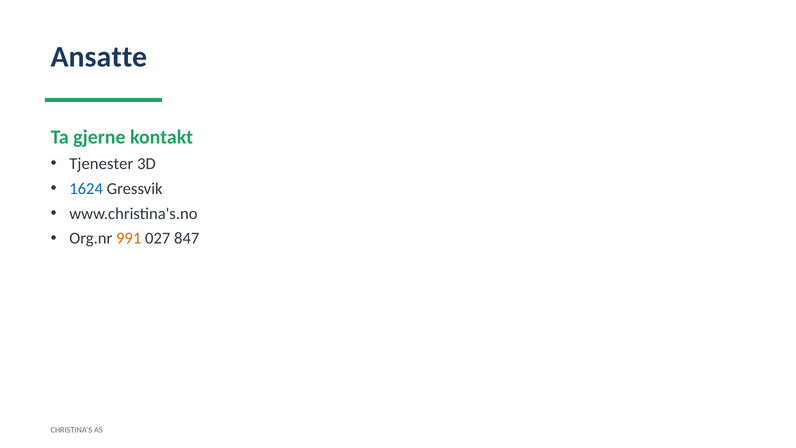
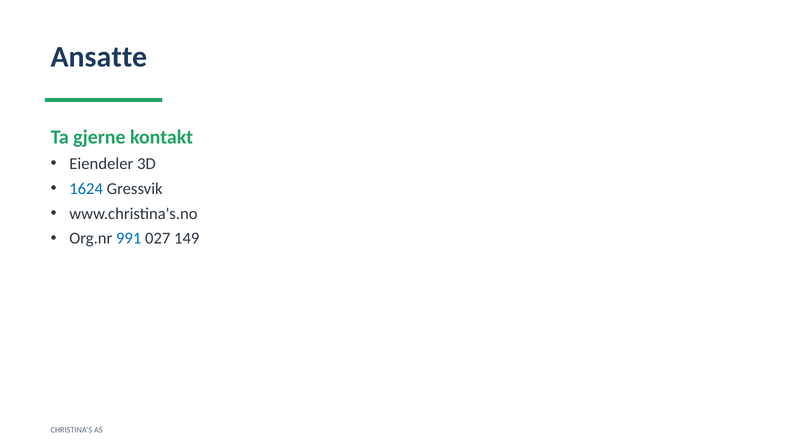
Tjenester: Tjenester -> Eiendeler (101, 164)
991 colour: orange -> blue (129, 238)
847: 847 -> 149 (187, 238)
